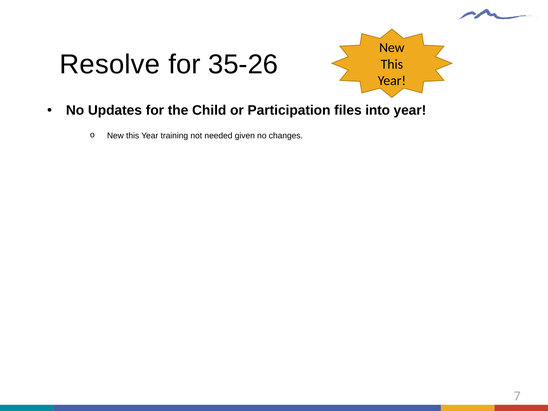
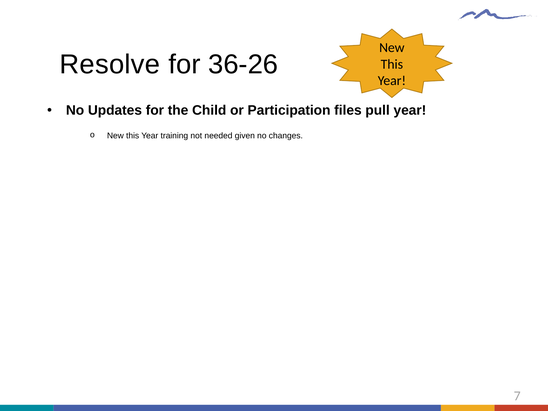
35-26: 35-26 -> 36-26 (243, 64)
into: into -> pull (378, 110)
